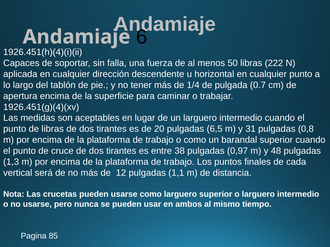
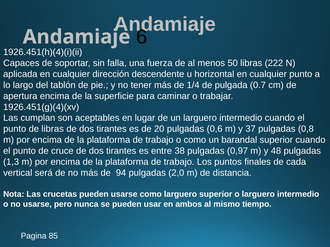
medidas: medidas -> cumplan (38, 118)
6,5: 6,5 -> 0,6 (215, 129)
31: 31 -> 37 (251, 129)
12: 12 -> 94 (121, 173)
1,1: 1,1 -> 2,0 (176, 173)
